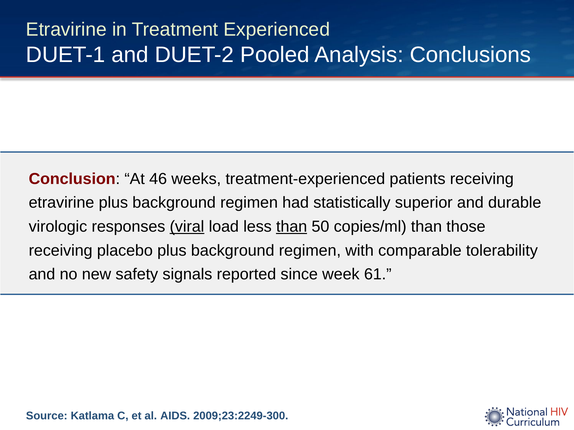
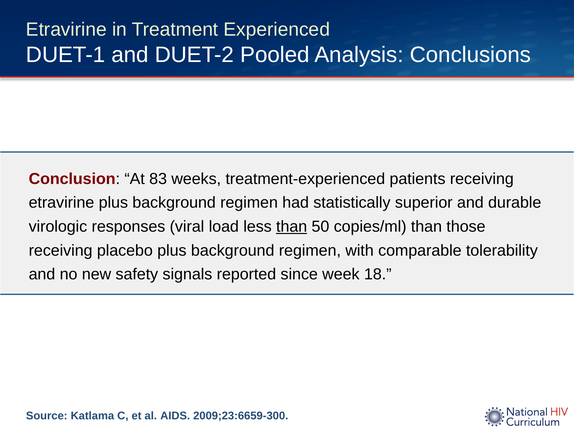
46: 46 -> 83 (158, 179)
viral underline: present -> none (187, 227)
61: 61 -> 18 (378, 275)
2009;23:2249-300: 2009;23:2249-300 -> 2009;23:6659-300 (241, 416)
